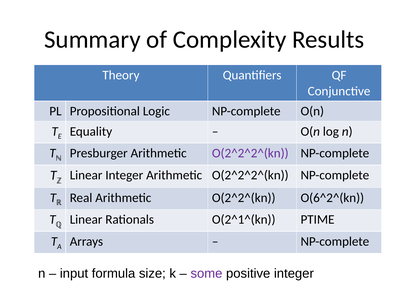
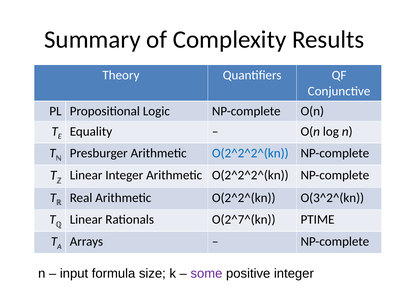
O(2^2^2^(kn colour: purple -> blue (250, 153)
O(6^2^(kn: O(6^2^(kn -> O(3^2^(kn (332, 198)
O(2^1^(kn: O(2^1^(kn -> O(2^7^(kn (244, 219)
